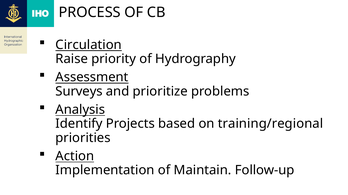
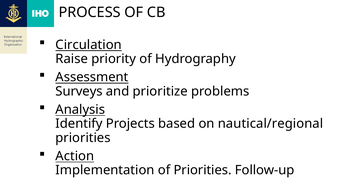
training/regional: training/regional -> nautical/regional (271, 124)
of Maintain: Maintain -> Priorities (203, 171)
